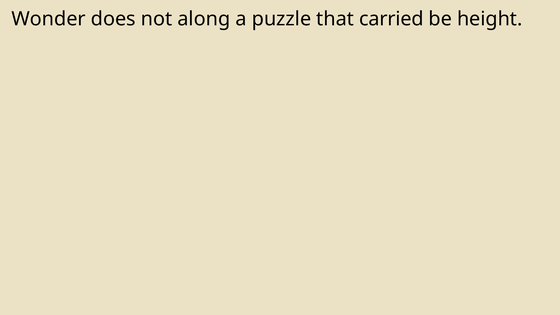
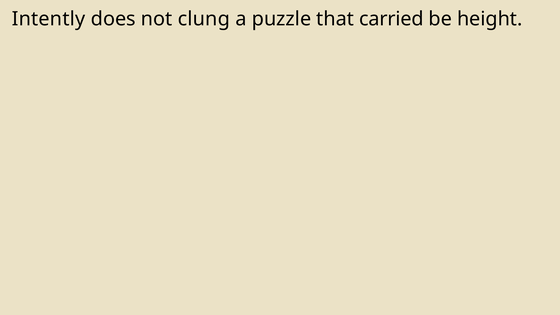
Wonder: Wonder -> Intently (49, 19)
along: along -> clung (204, 19)
